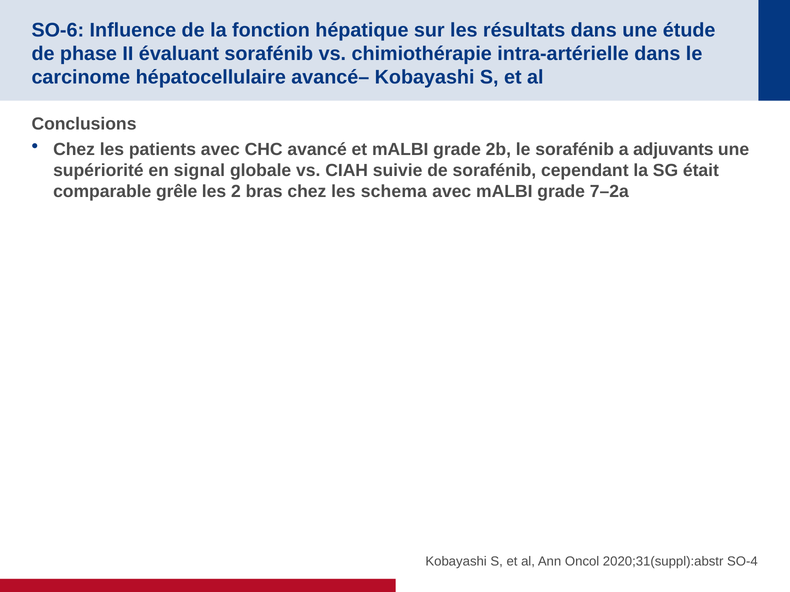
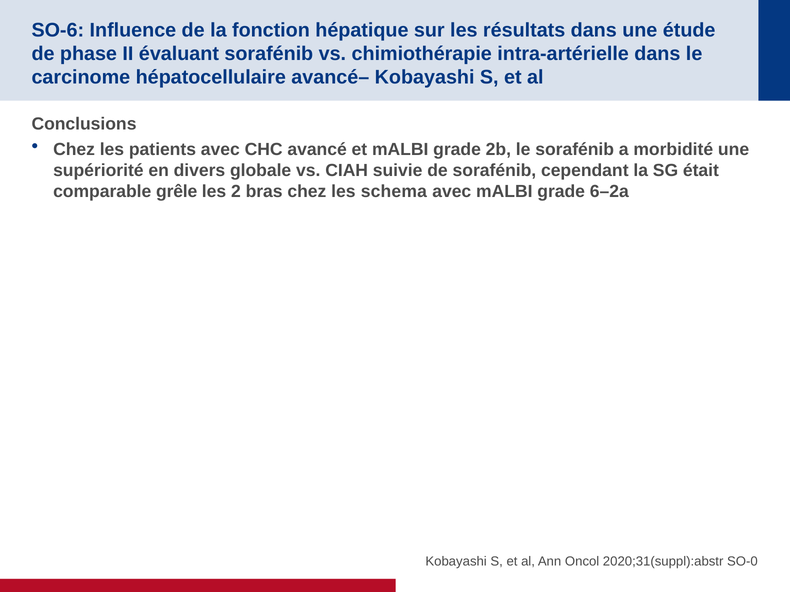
adjuvants: adjuvants -> morbidité (673, 149)
signal: signal -> divers (199, 171)
7–2a: 7–2a -> 6–2a (609, 192)
SO-4: SO-4 -> SO-0 (742, 562)
